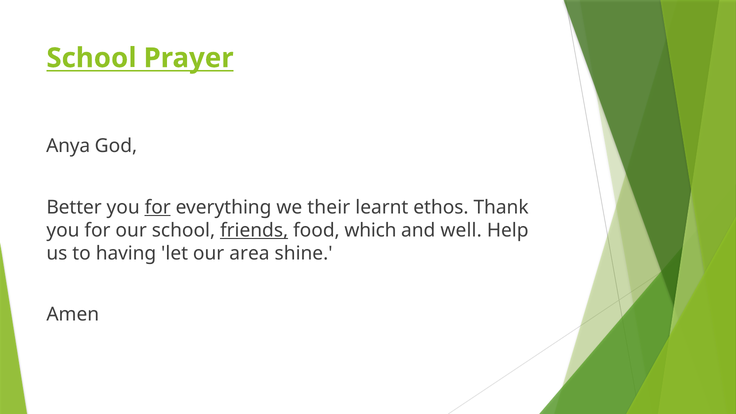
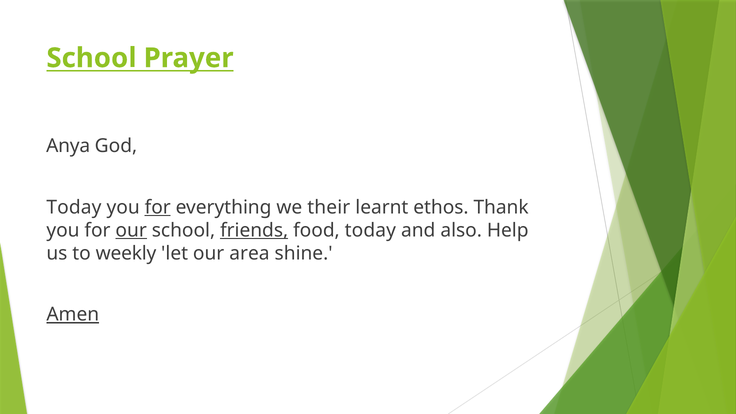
Better: Better -> Today (74, 207)
our underline: none -> present (131, 230)
food which: which -> today (370, 230)
well: well -> also (461, 230)
having: having -> weekly (126, 253)
Amen underline: none -> present (73, 315)
